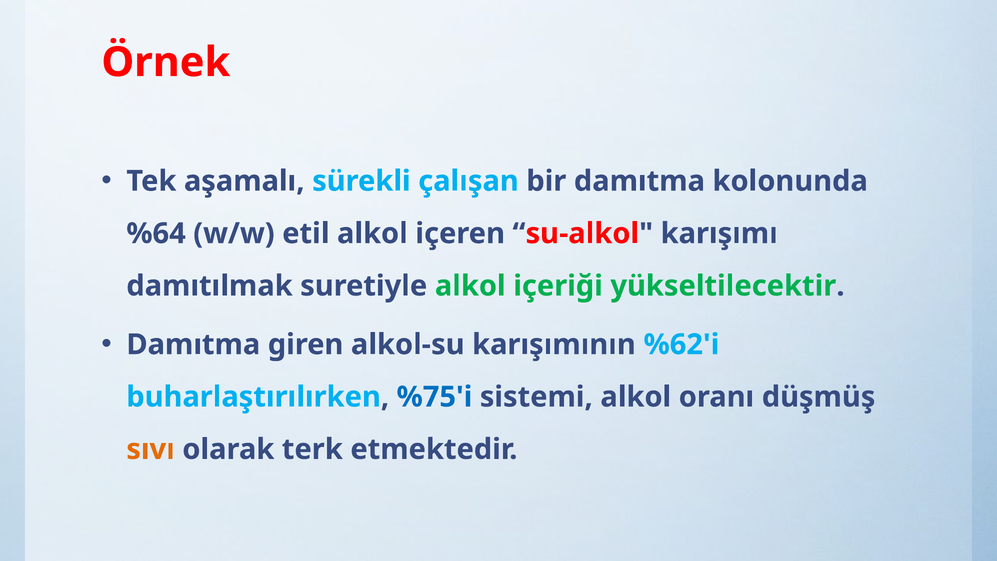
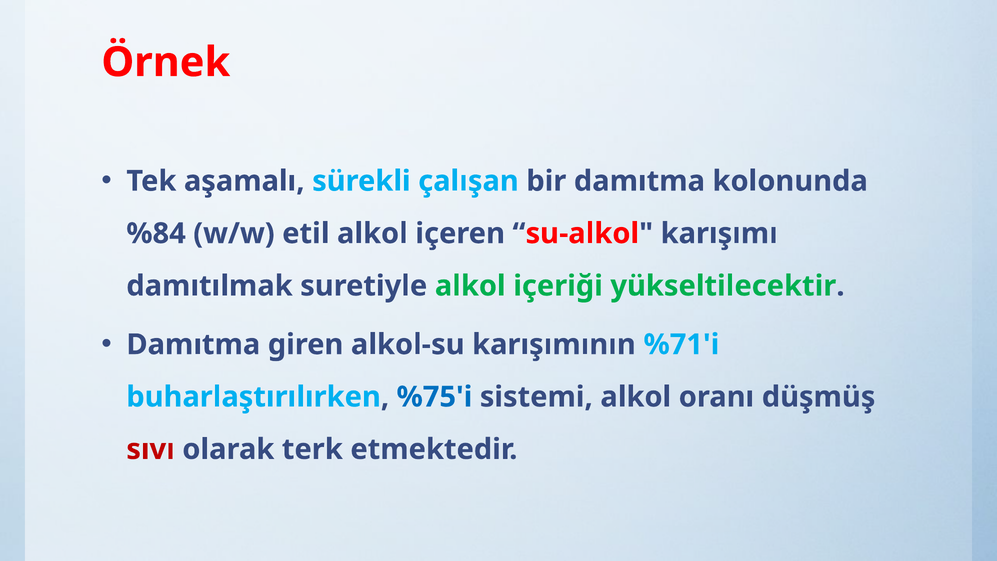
%64: %64 -> %84 (156, 234)
%62'i: %62'i -> %71'i (681, 345)
sıvı colour: orange -> red (151, 449)
